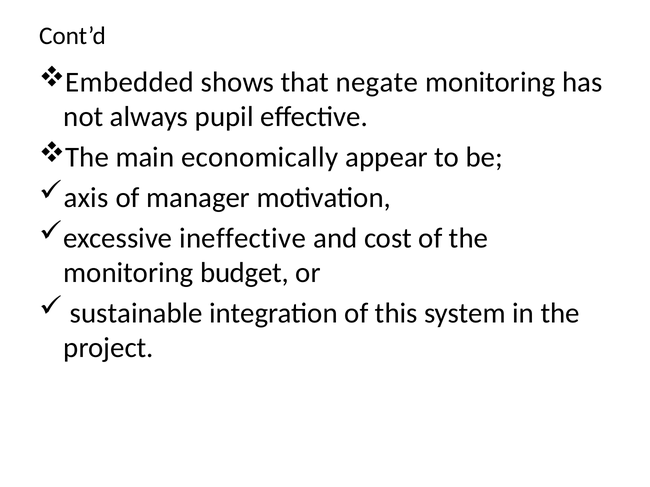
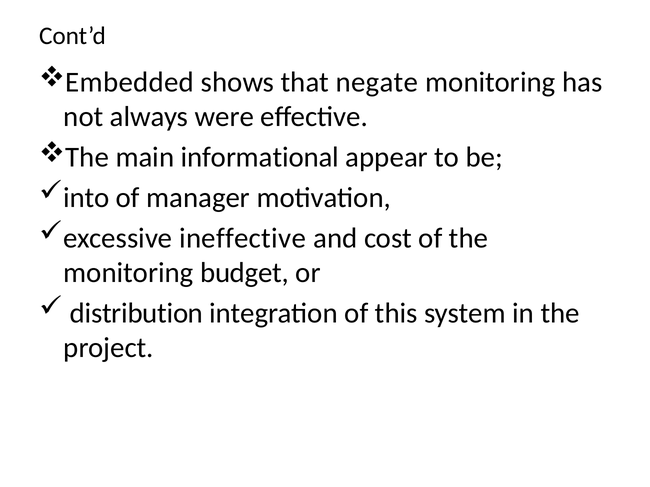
pupil: pupil -> were (224, 117)
economically: economically -> informational (260, 157)
axis: axis -> into (86, 198)
sustainable: sustainable -> distribution (136, 313)
